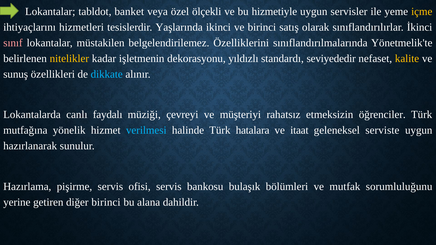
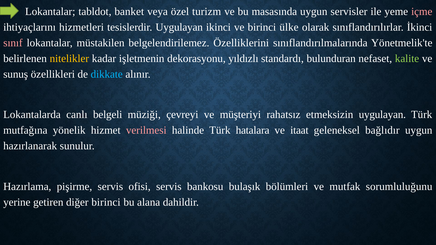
ölçekli: ölçekli -> turizm (207, 12)
hizmetiyle: hizmetiyle -> masasında (274, 12)
içme colour: yellow -> pink (422, 12)
tesislerdir Yaşlarında: Yaşlarında -> Uygulayan (179, 27)
satış: satış -> ülke (289, 27)
seviyededir: seviyededir -> bulunduran (331, 59)
kalite colour: yellow -> light green (407, 59)
faydalı: faydalı -> belgeli (108, 115)
etmeksizin öğrenciler: öğrenciler -> uygulayan (382, 115)
verilmesi colour: light blue -> pink (146, 130)
serviste: serviste -> bağlıdır (382, 130)
